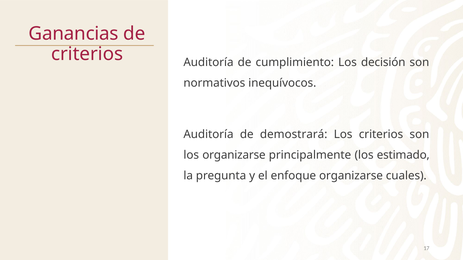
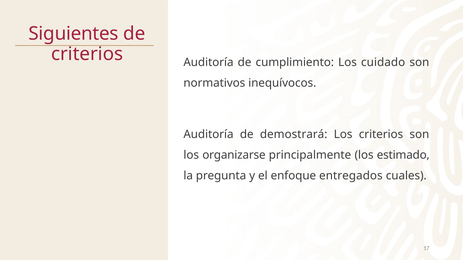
Ganancias: Ganancias -> Siguientes (74, 34)
decisión: decisión -> cuidado (383, 62)
enfoque organizarse: organizarse -> entregados (351, 176)
